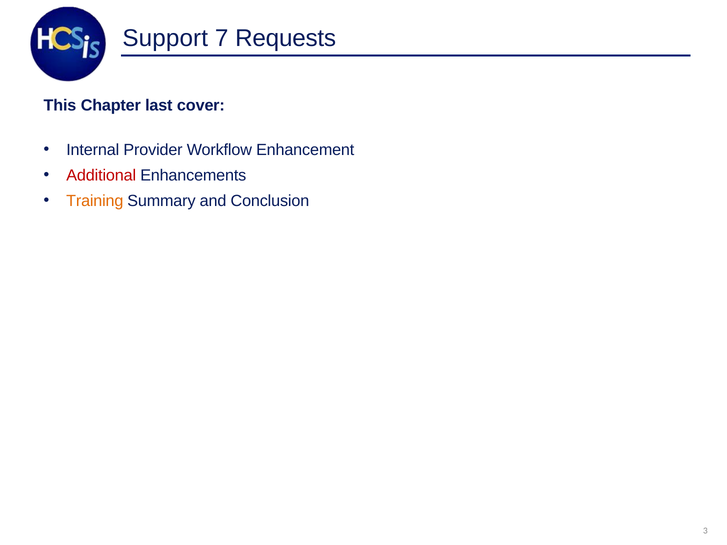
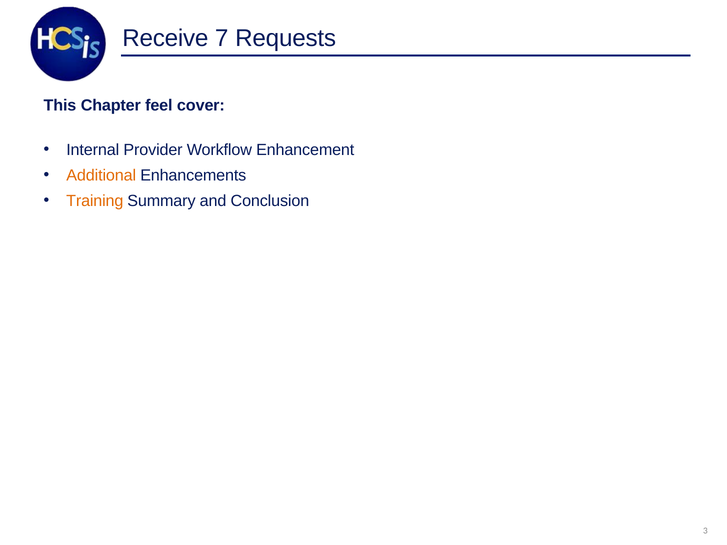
Support: Support -> Receive (165, 39)
last: last -> feel (159, 105)
Additional colour: red -> orange (101, 176)
